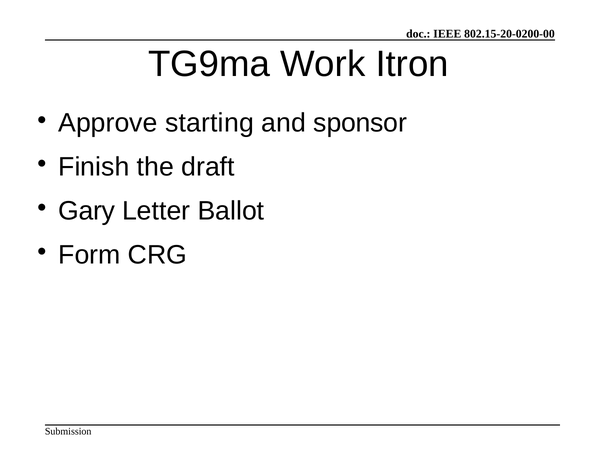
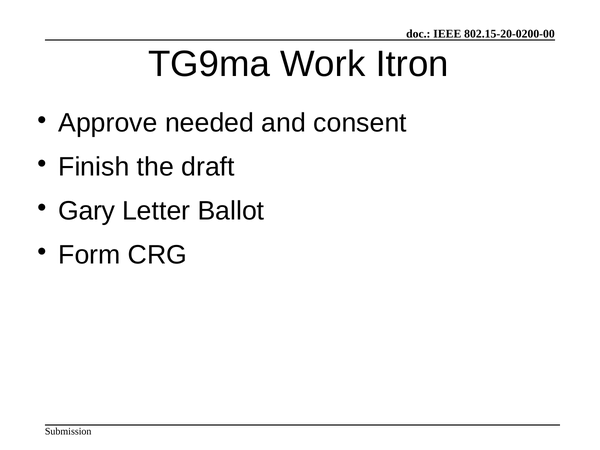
starting: starting -> needed (210, 123)
sponsor: sponsor -> consent (360, 123)
